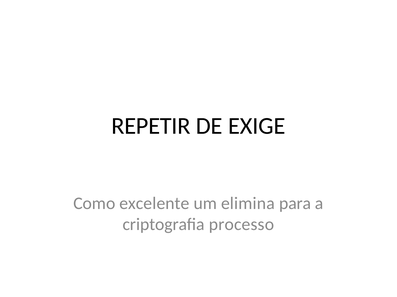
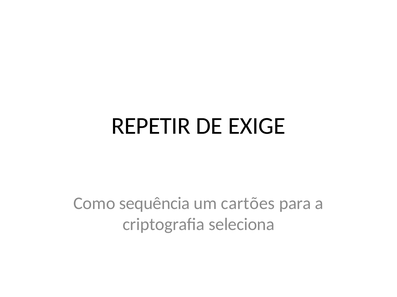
excelente: excelente -> sequência (155, 204)
elimina: elimina -> cartões (248, 204)
processo: processo -> seleciona (242, 225)
